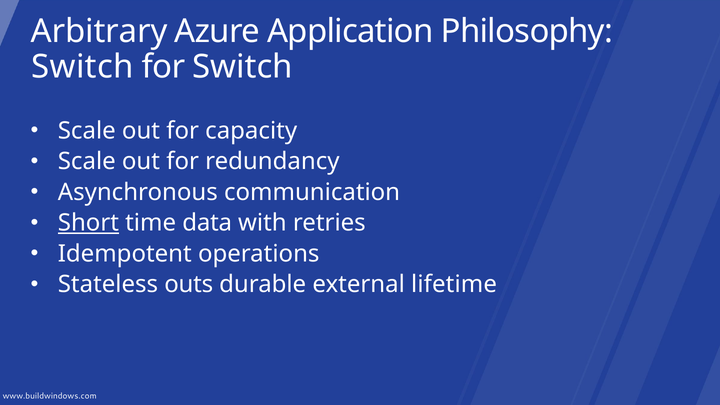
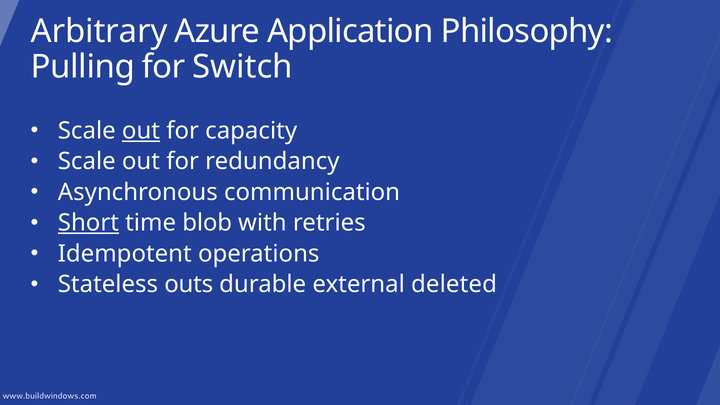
Switch: Switch -> Pulling (83, 67)
out underline: none -> present (141, 131)
data: data -> blob (207, 223)
lifetime: lifetime -> deleted (454, 285)
